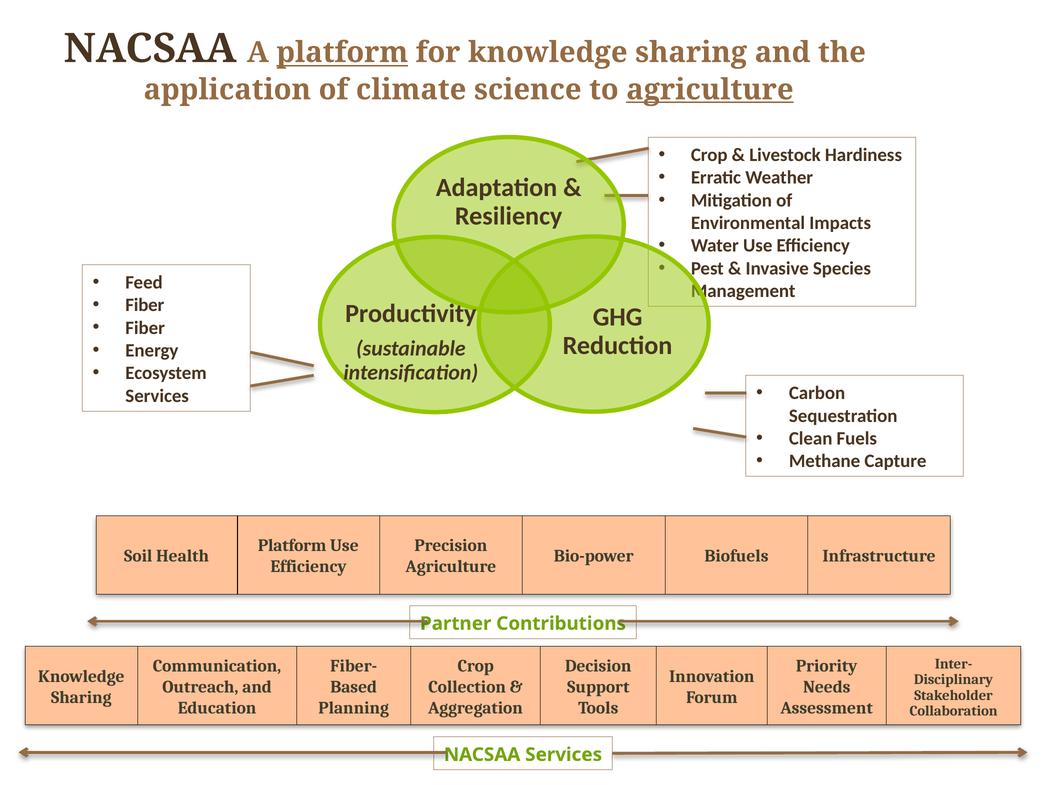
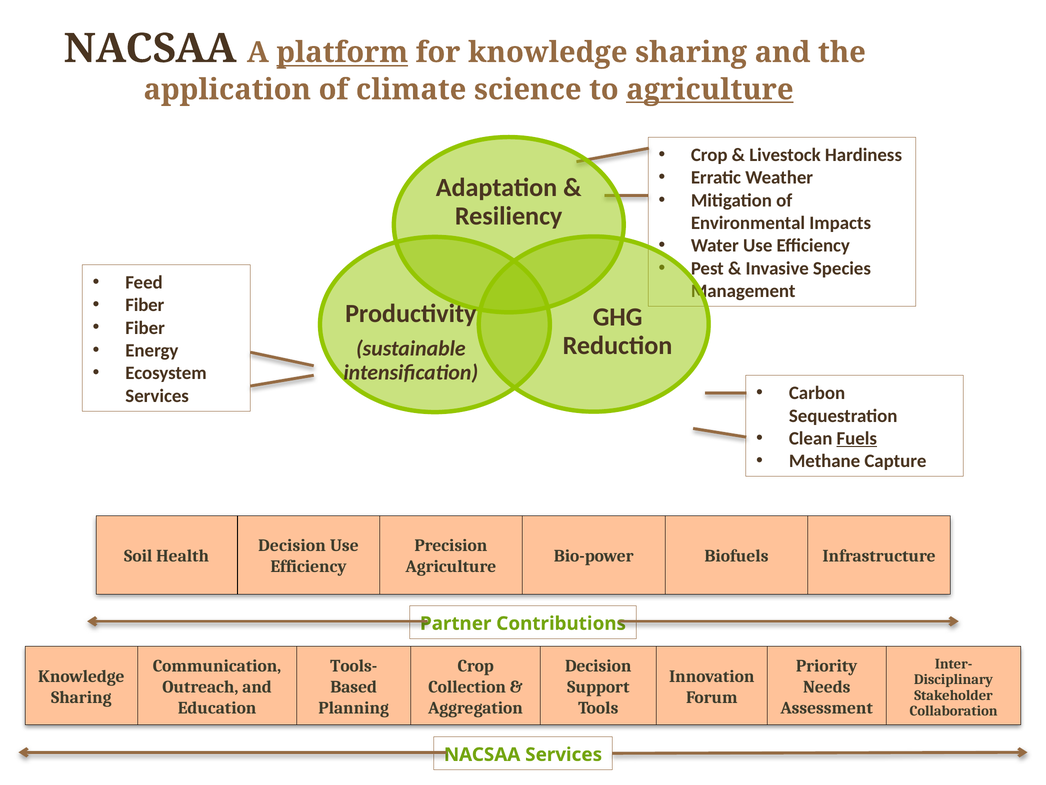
Fuels underline: none -> present (857, 438)
Platform: Platform -> Decision (292, 545)
Fiber-: Fiber- -> Tools- (354, 666)
